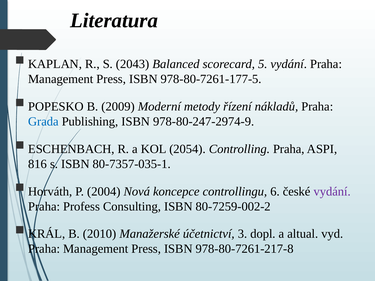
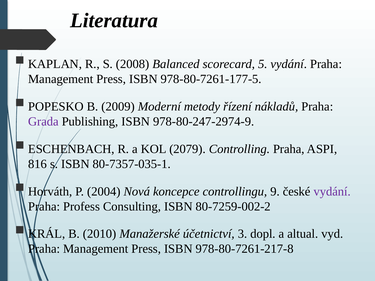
2043: 2043 -> 2008 (133, 64)
Grada colour: blue -> purple (43, 122)
2054: 2054 -> 2079 (187, 149)
6: 6 -> 9 (275, 192)
